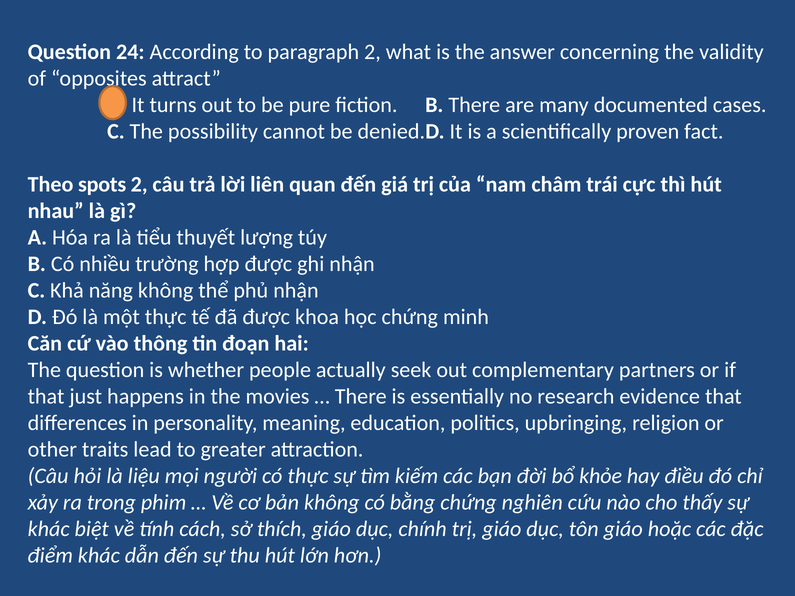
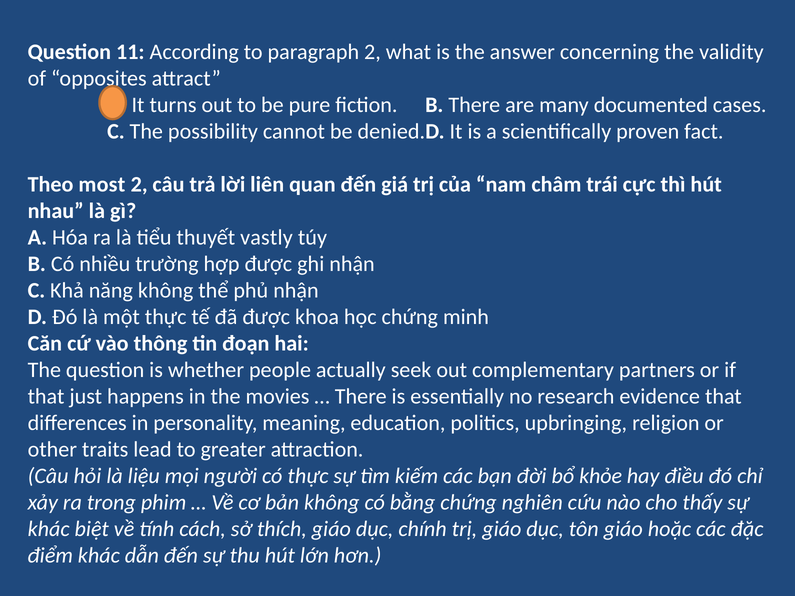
24: 24 -> 11 (130, 52)
spots: spots -> most (102, 184)
lượng: lượng -> vastly (266, 237)
